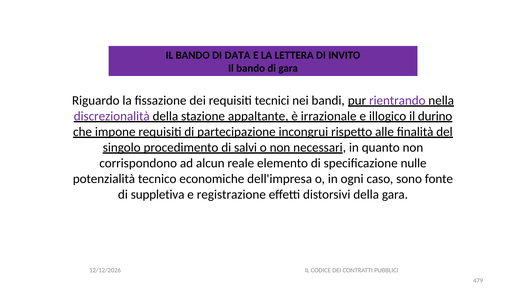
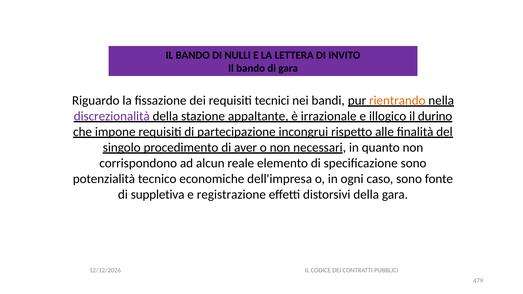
DATA: DATA -> NULLI (238, 55)
rientrando colour: purple -> orange (397, 100)
salvi: salvi -> aver (246, 148)
specificazione nulle: nulle -> sono (414, 163)
